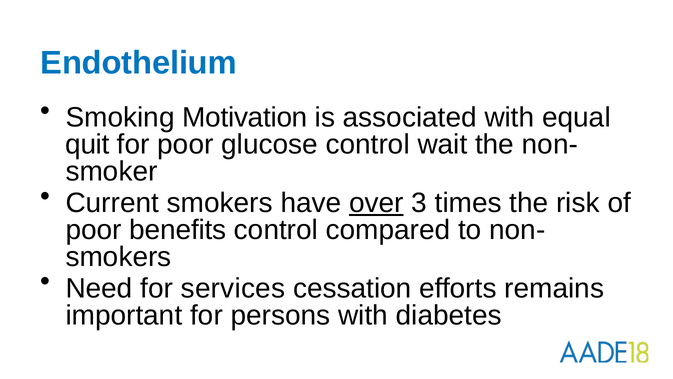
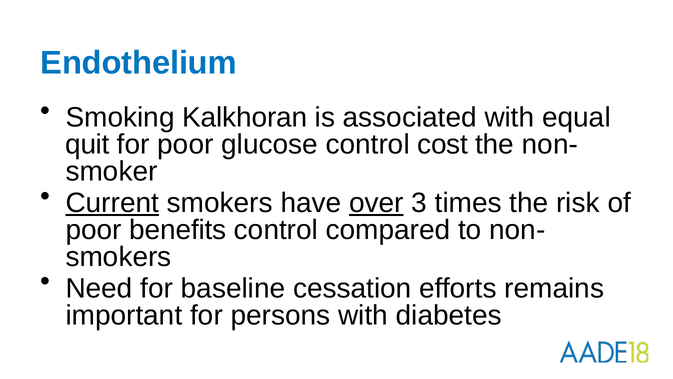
Motivation: Motivation -> Kalkhoran (245, 117)
wait: wait -> cost (443, 144)
Current underline: none -> present (112, 203)
services: services -> baseline (233, 288)
